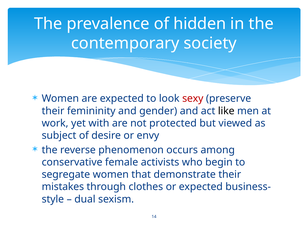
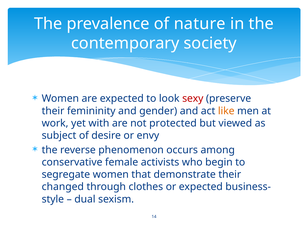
hidden: hidden -> nature (200, 24)
like colour: black -> orange (226, 111)
mistakes: mistakes -> changed (63, 187)
